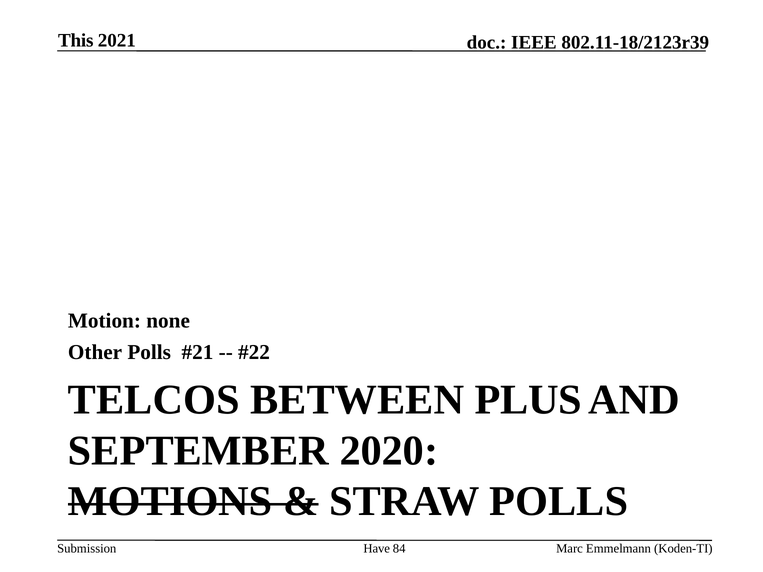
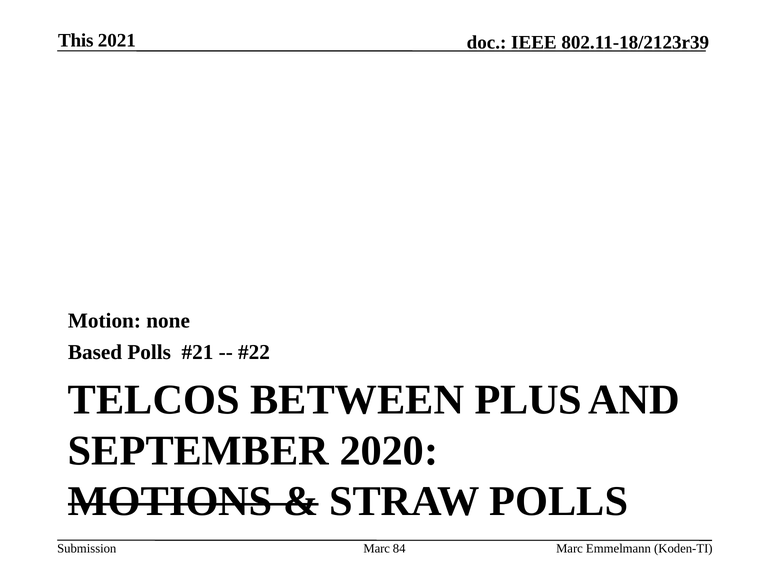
Other: Other -> Based (95, 353)
Have: Have -> Marc (377, 549)
